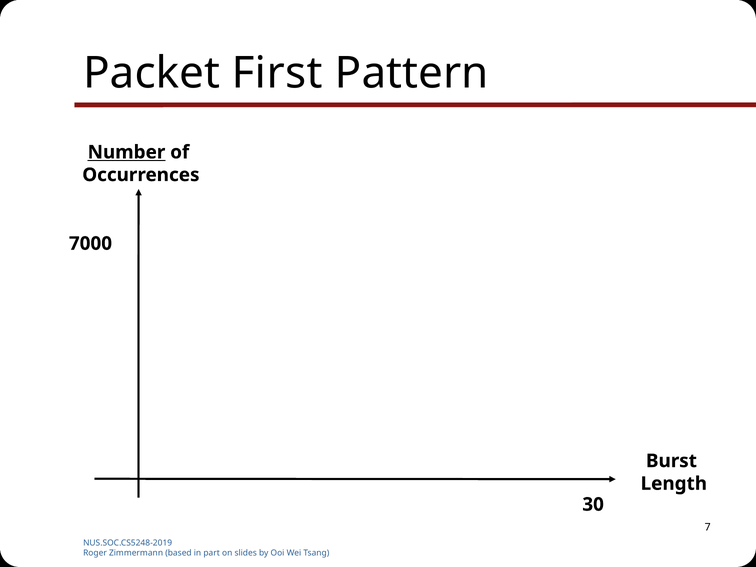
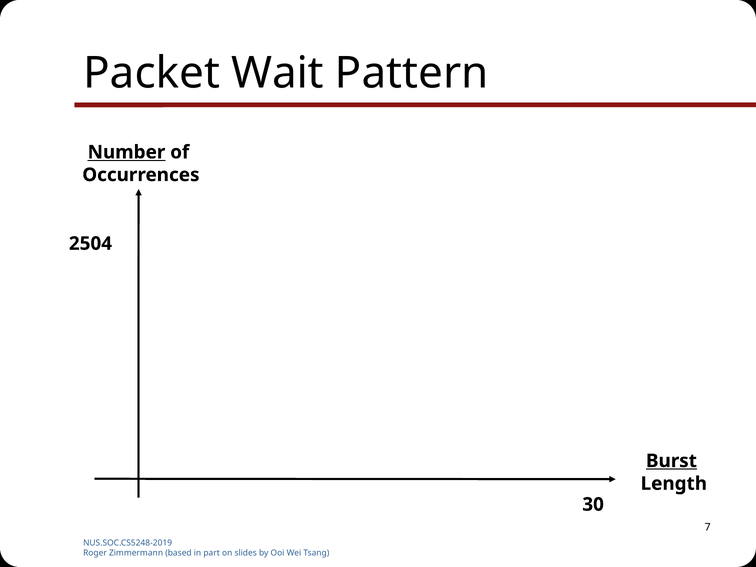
First: First -> Wait (278, 73)
7000: 7000 -> 2504 (90, 244)
Burst underline: none -> present (671, 461)
